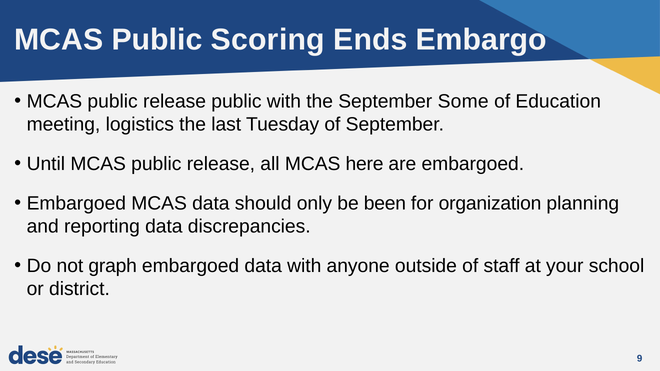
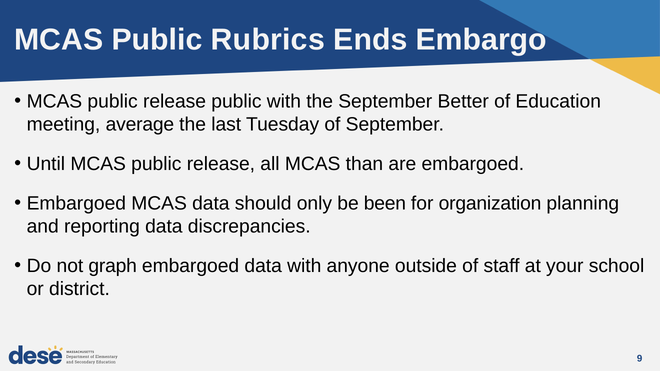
Scoring: Scoring -> Rubrics (268, 40)
Some: Some -> Better (463, 101)
logistics: logistics -> average (140, 125)
here: here -> than (364, 164)
